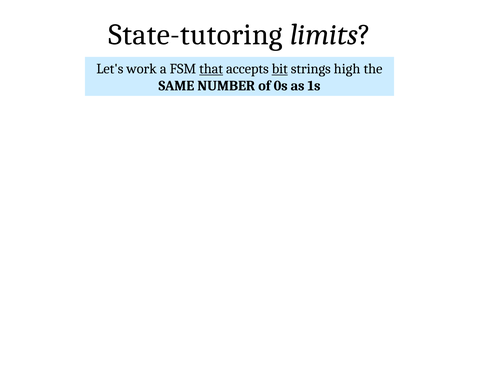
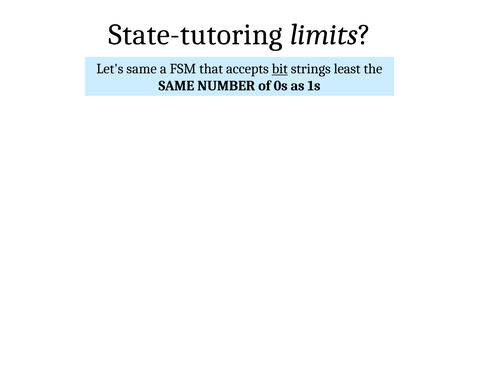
Let's work: work -> same (142, 69)
that underline: present -> none (211, 69)
high: high -> least (347, 69)
